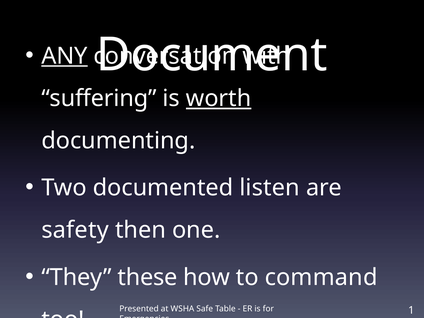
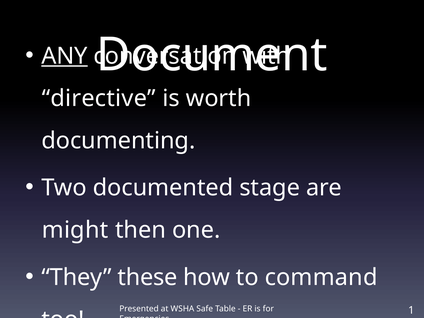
suffering: suffering -> directive (99, 98)
worth underline: present -> none (219, 98)
listen: listen -> stage (270, 188)
safety: safety -> might (75, 230)
